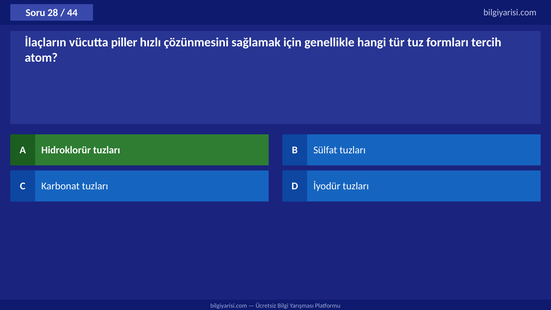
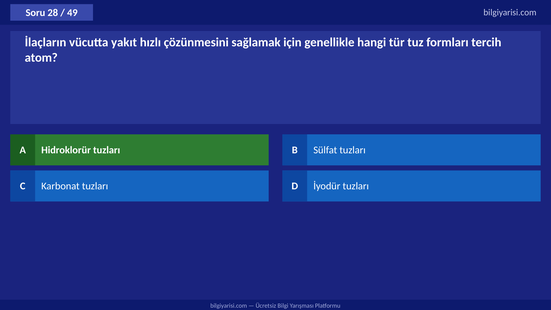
44: 44 -> 49 (72, 13)
piller: piller -> yakıt (124, 42)
